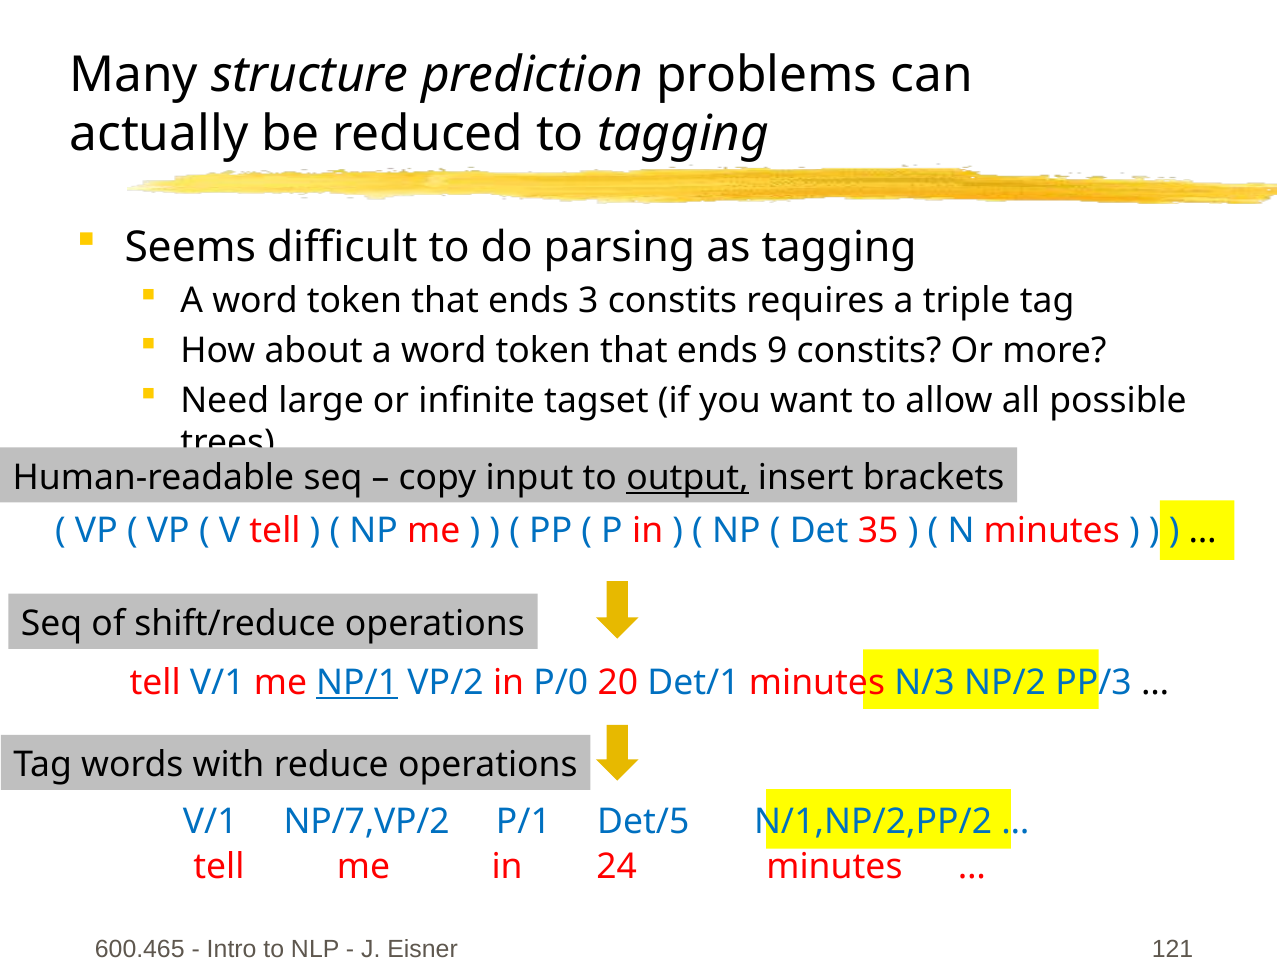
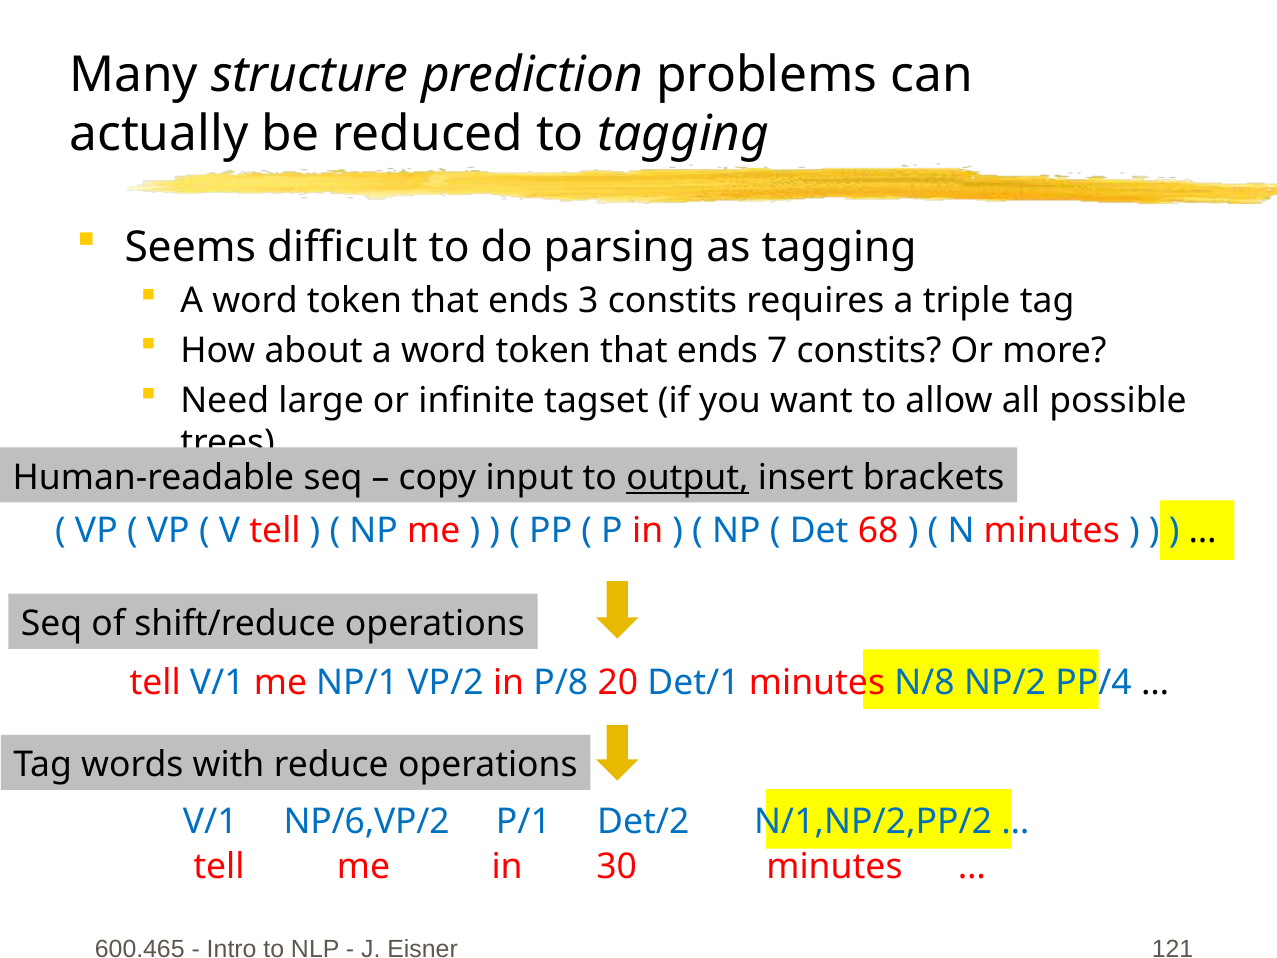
9: 9 -> 7 (777, 351)
35: 35 -> 68 (878, 530)
NP/1 underline: present -> none (357, 683)
P/0: P/0 -> P/8 (561, 683)
N/3: N/3 -> N/8 (925, 683)
PP/3: PP/3 -> PP/4 (1094, 683)
NP/7,VP/2: NP/7,VP/2 -> NP/6,VP/2 (367, 821)
Det/5: Det/5 -> Det/2 (643, 821)
24: 24 -> 30 (617, 866)
